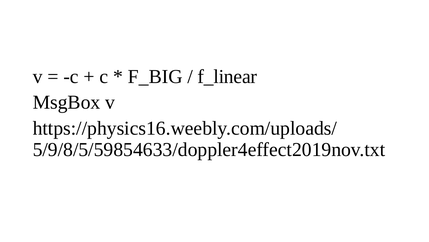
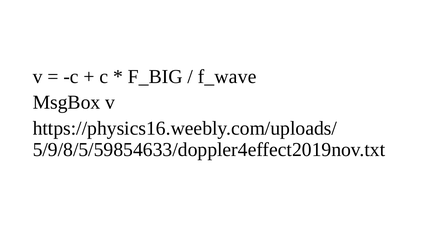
f_linear: f_linear -> f_wave (227, 76)
